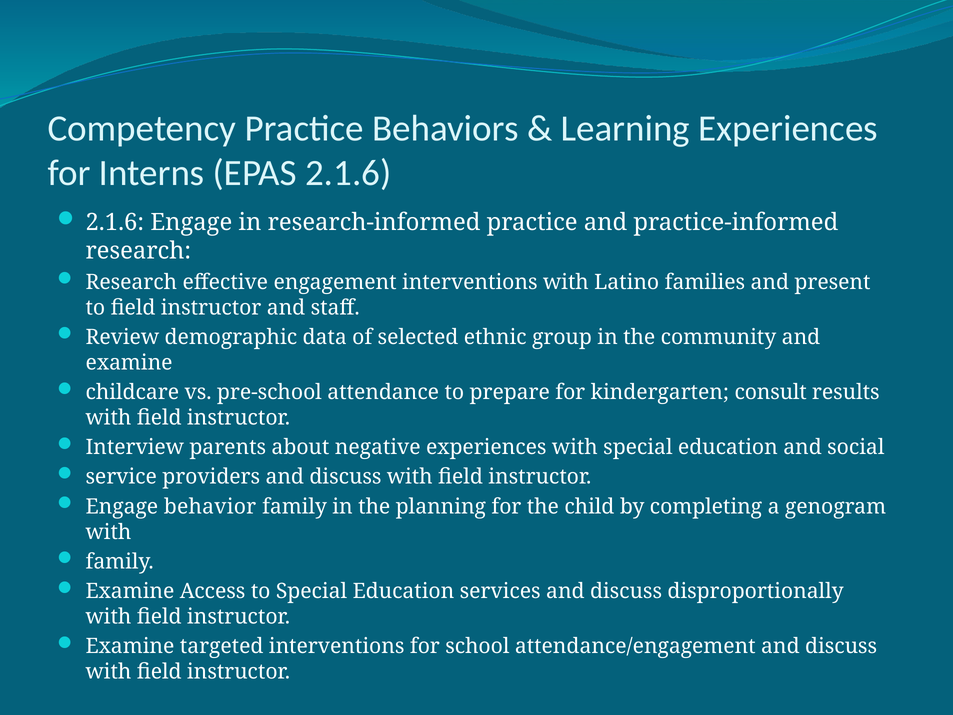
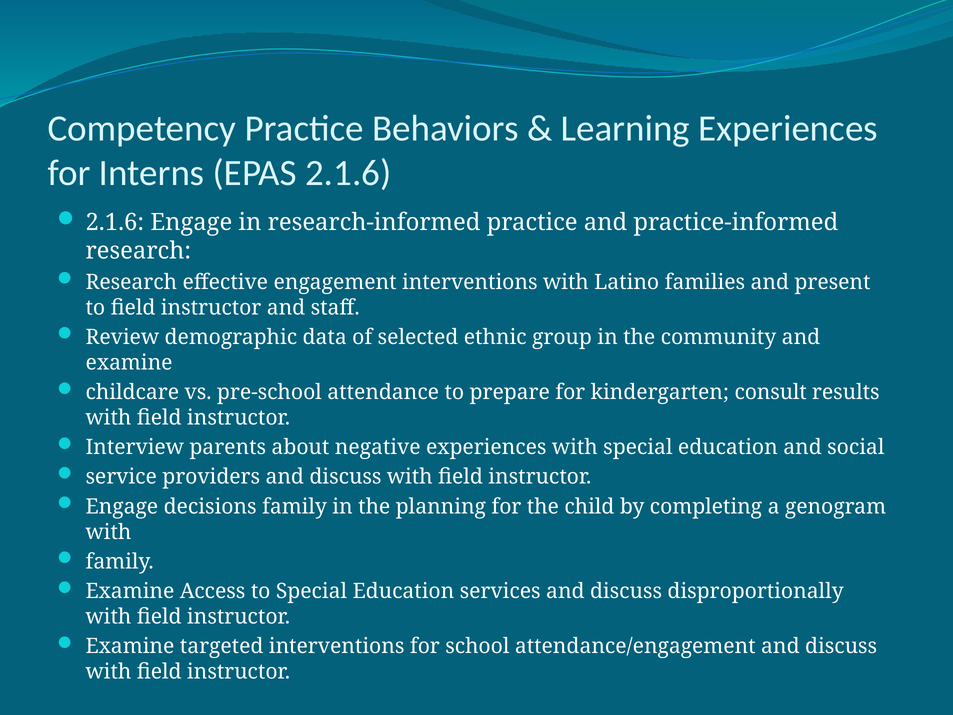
behavior: behavior -> decisions (210, 506)
